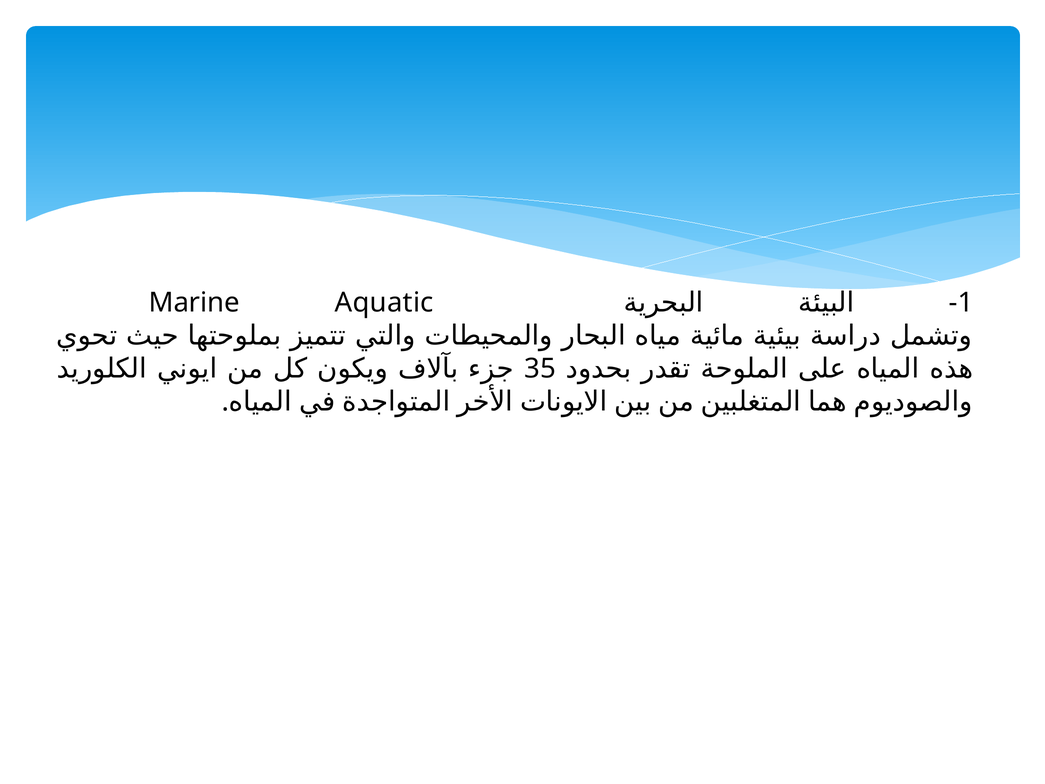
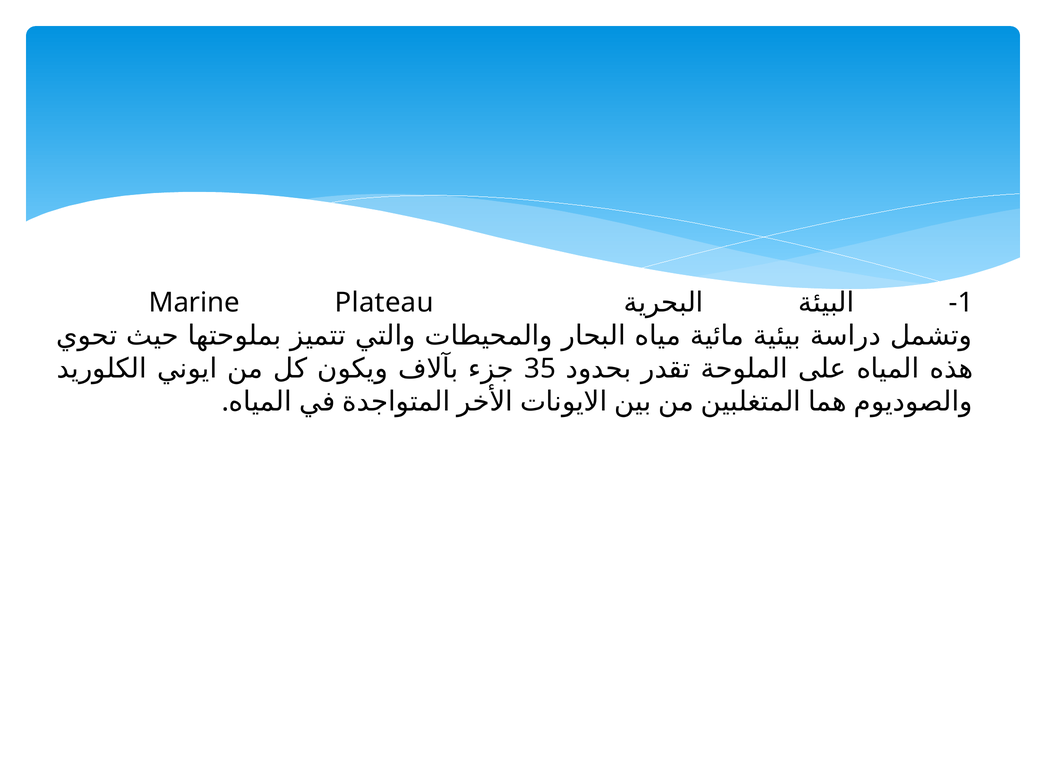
Aquatic: Aquatic -> Plateau (384, 303)
